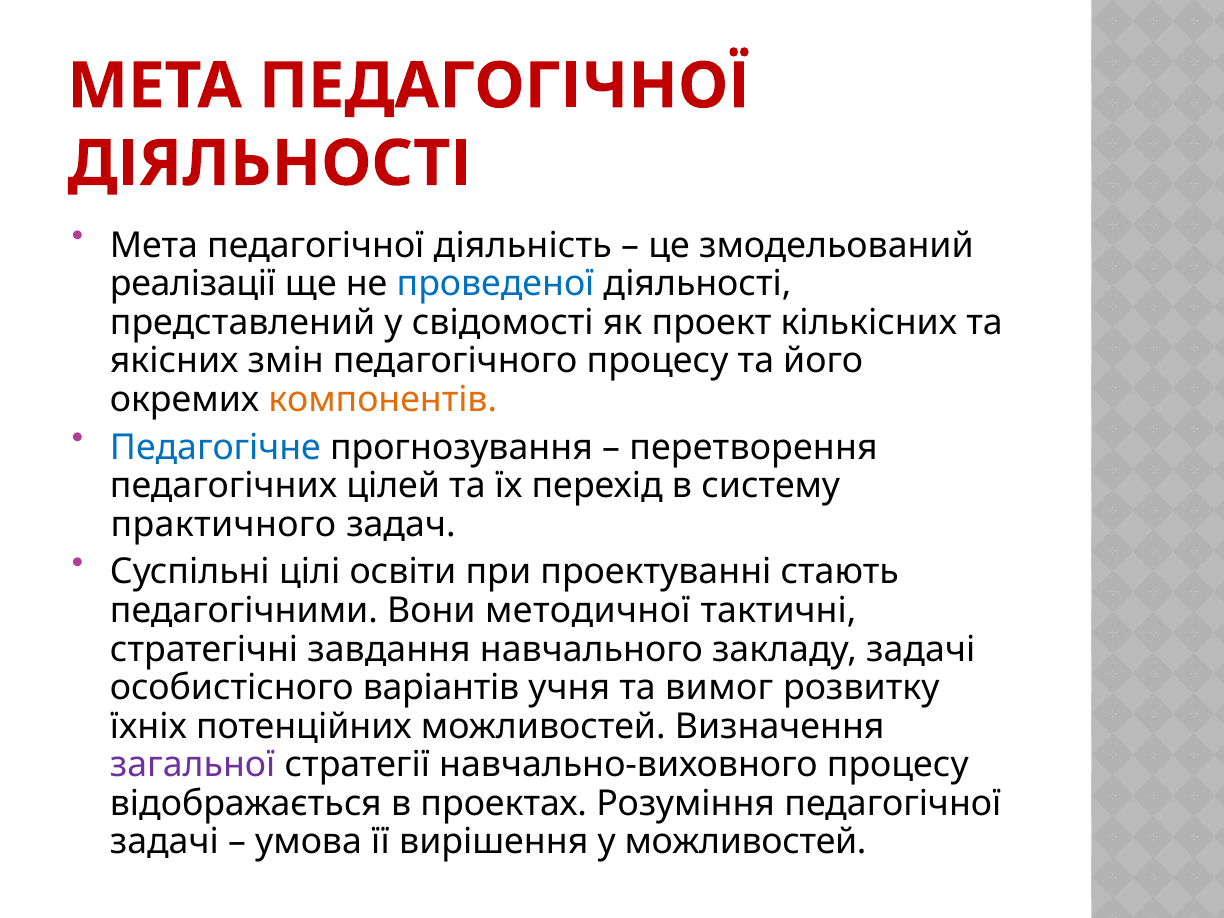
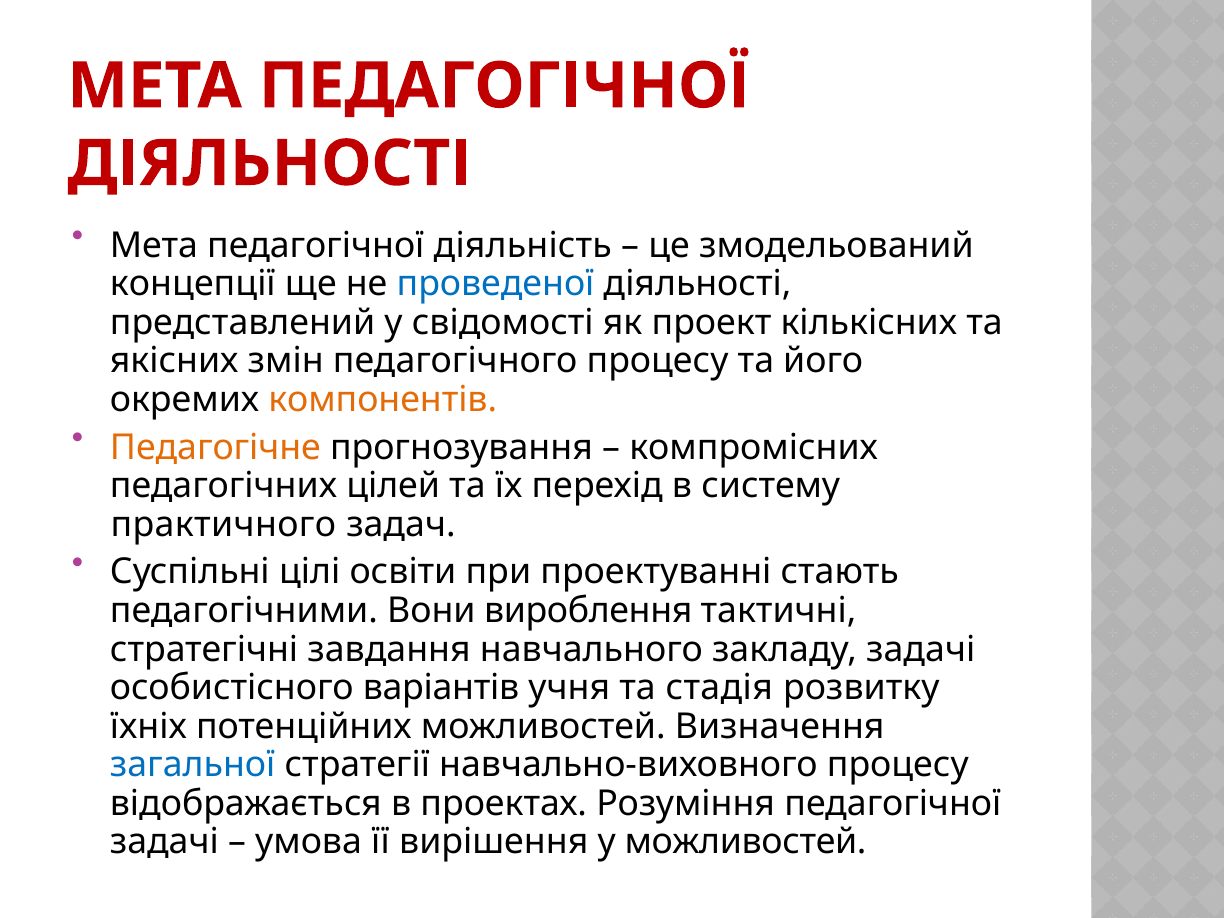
реалізації: реалізації -> концепції (193, 284)
Педагогічне colour: blue -> orange (215, 447)
перетворення: перетворення -> компромісних (754, 447)
методичної: методичної -> вироблення (588, 611)
вимог: вимог -> стадія (719, 688)
загальної colour: purple -> blue (193, 765)
